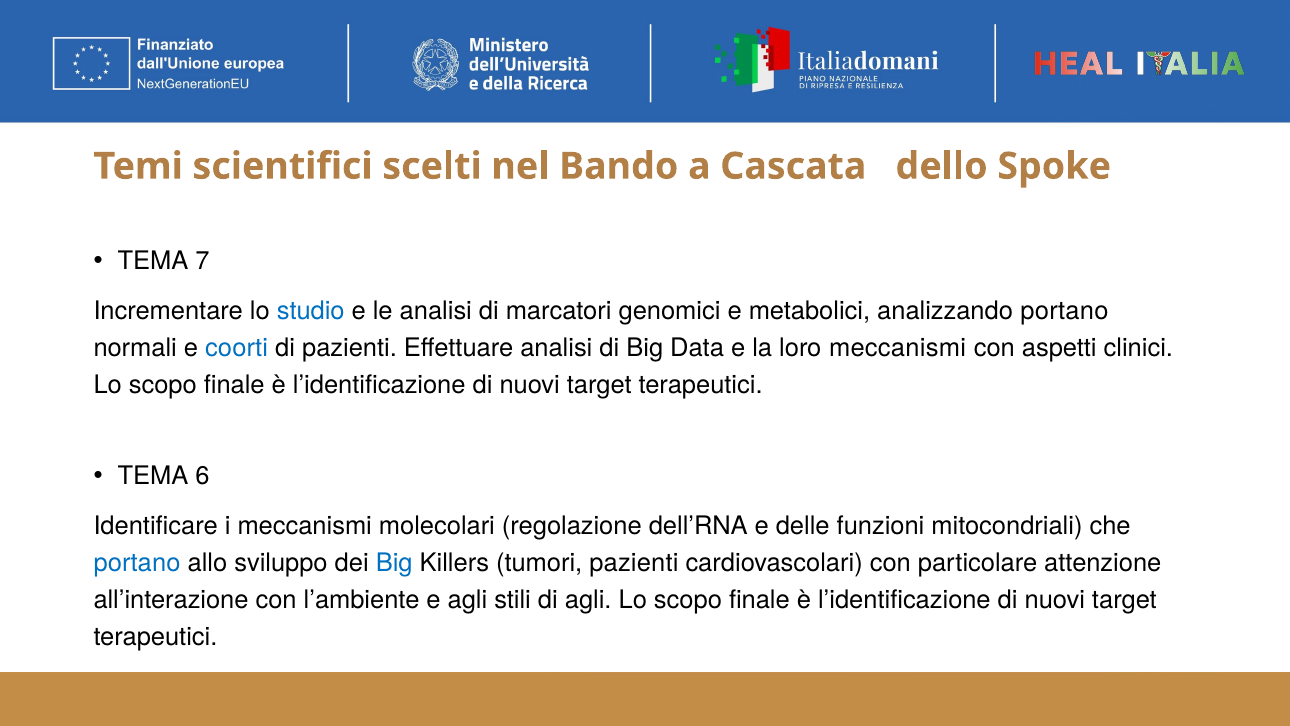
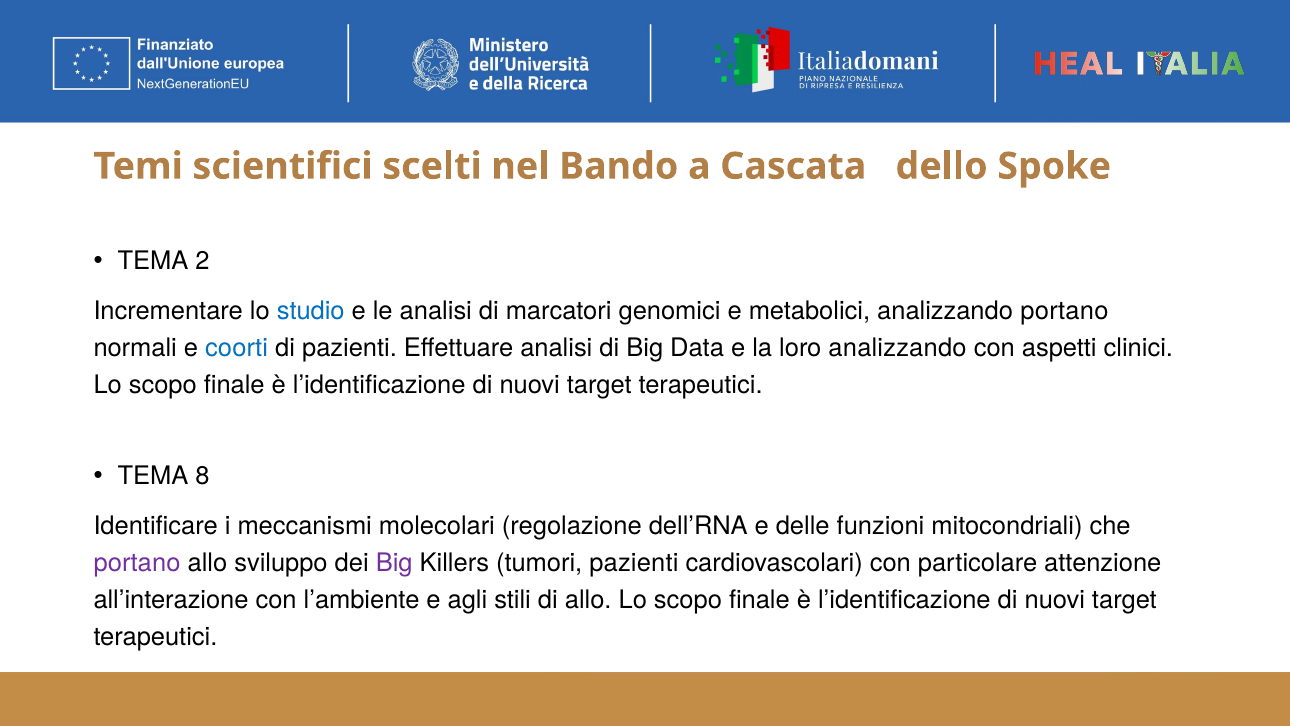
7: 7 -> 2 (202, 261)
loro meccanismi: meccanismi -> analizzando (898, 348)
6: 6 -> 8 (202, 476)
portano colour: blue -> purple (137, 563)
Big colour: blue -> purple (394, 563)
di agli: agli -> allo (588, 600)
